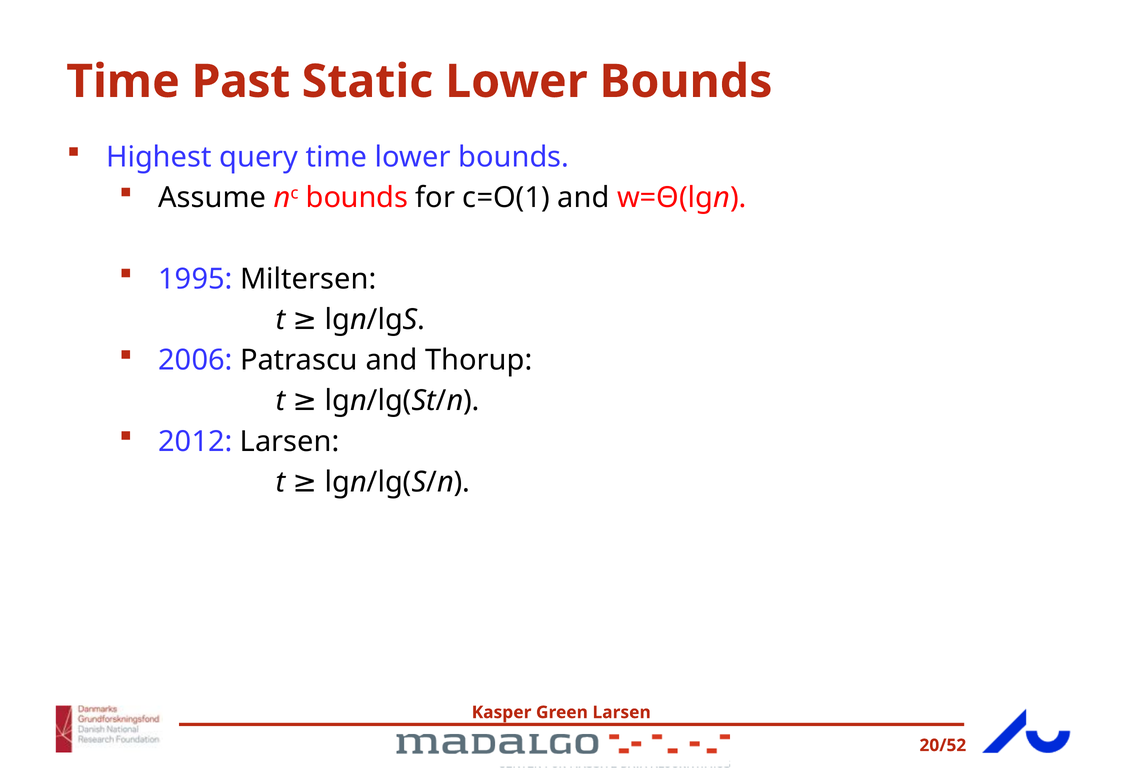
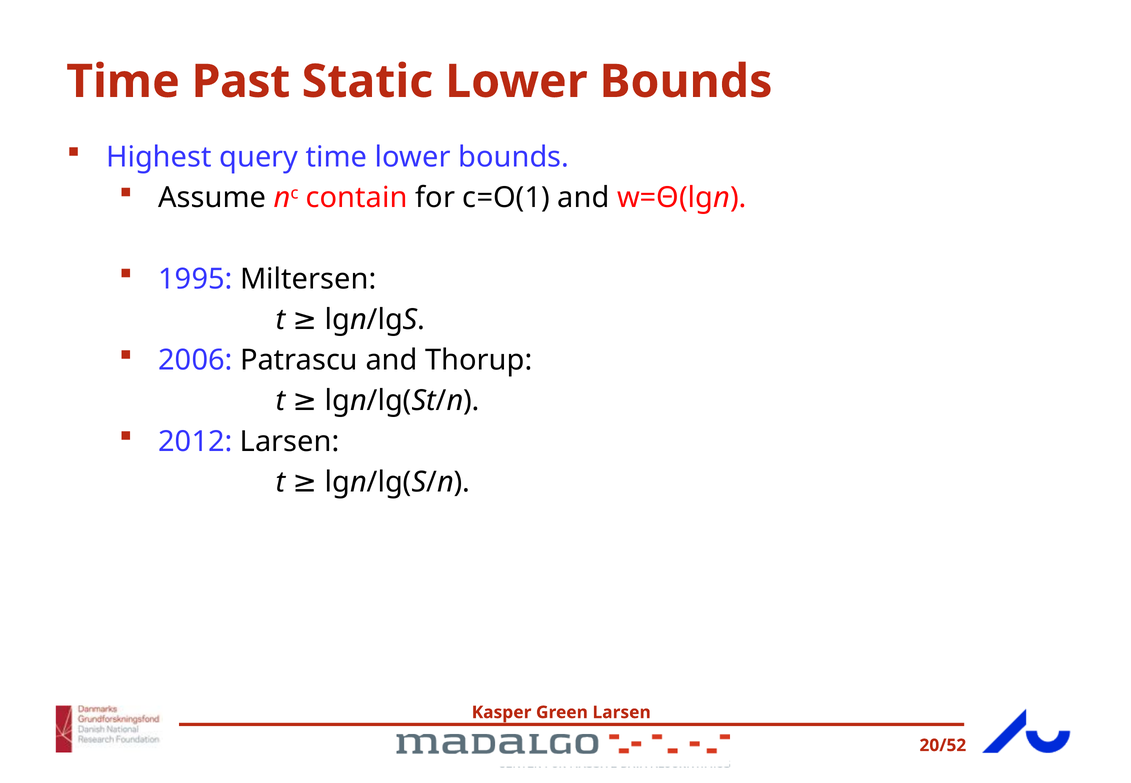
nc bounds: bounds -> contain (357, 198)
